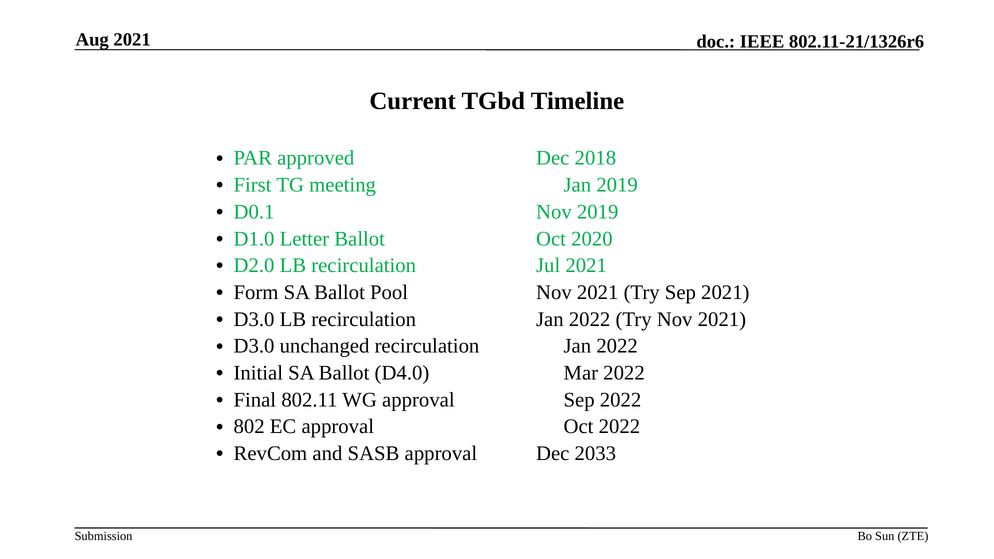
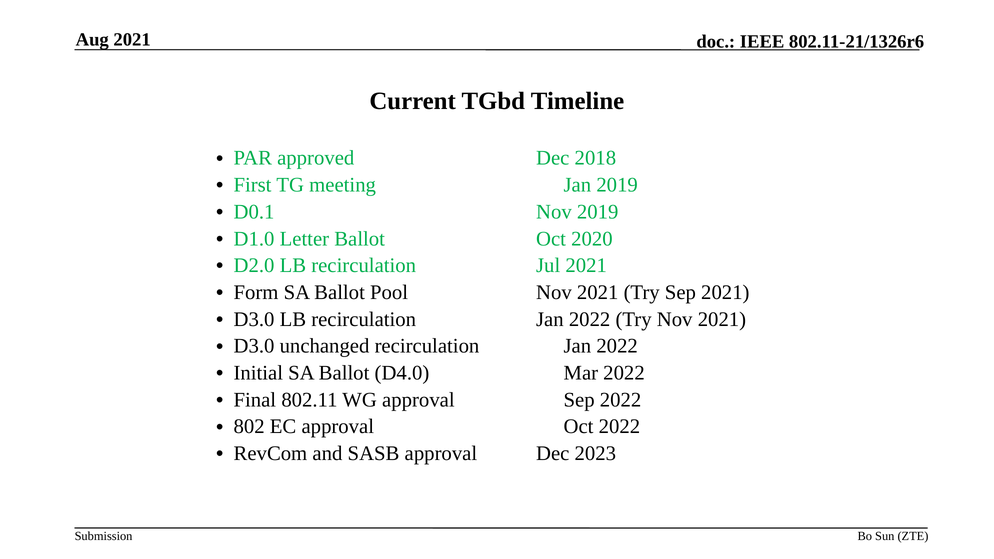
2033: 2033 -> 2023 (595, 454)
